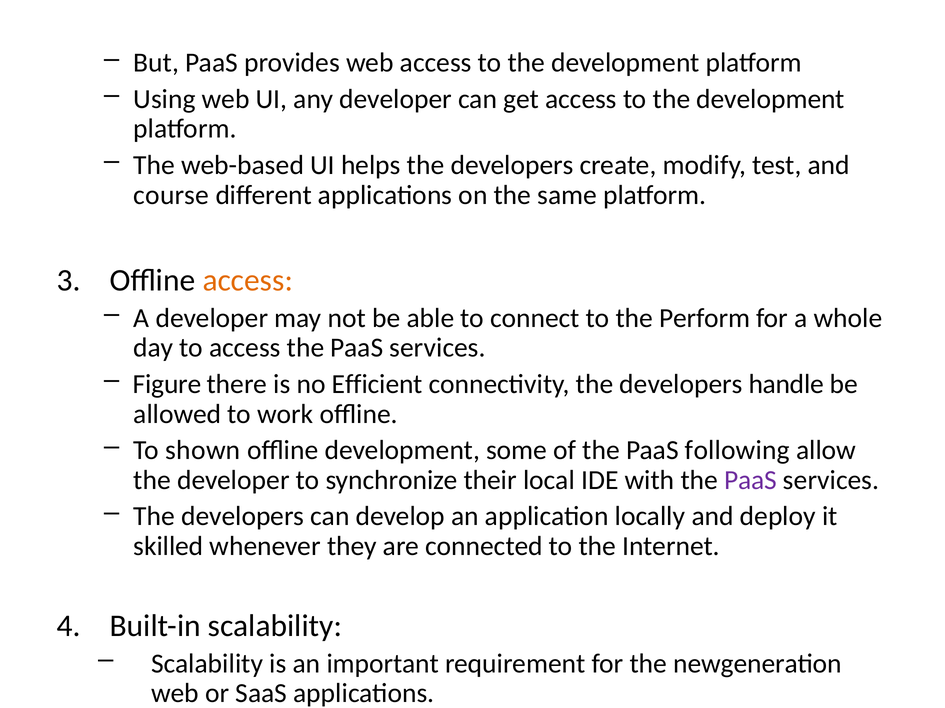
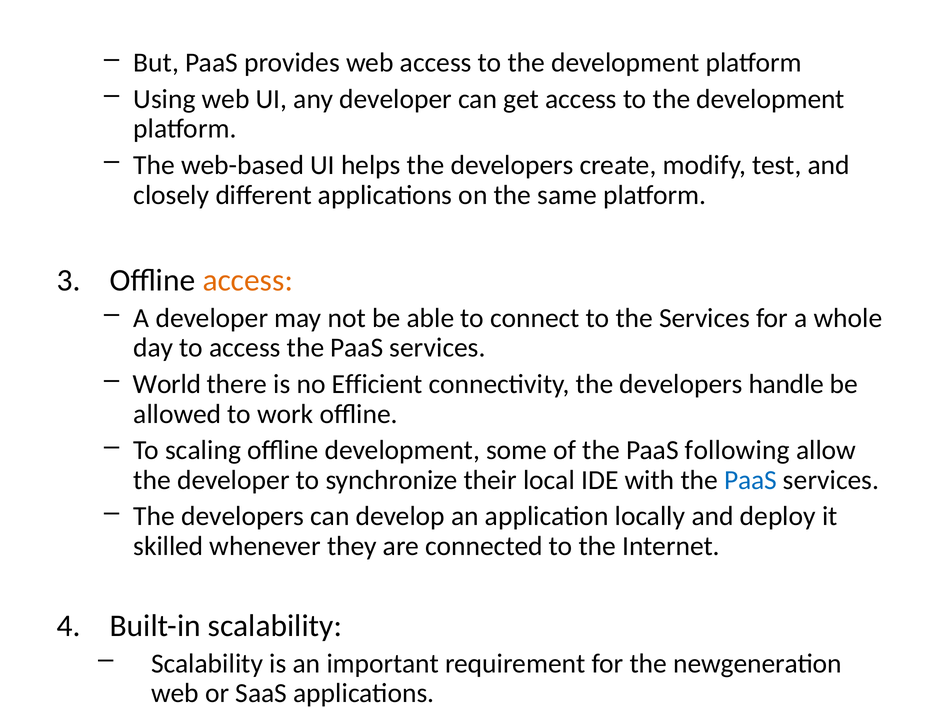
course: course -> closely (171, 195)
the Perform: Perform -> Services (704, 318)
Figure: Figure -> World (167, 385)
shown: shown -> scaling (203, 451)
PaaS colour: purple -> blue (751, 481)
